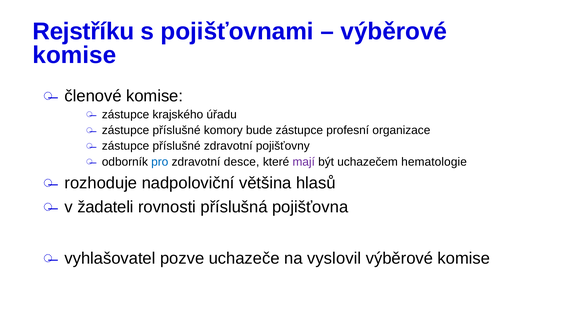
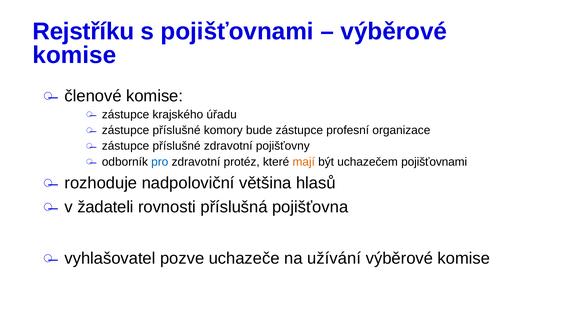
desce: desce -> protéz (242, 162)
mají colour: purple -> orange (304, 162)
uchazečem hematologie: hematologie -> pojišťovnami (434, 162)
vyslovil: vyslovil -> užívání (334, 258)
